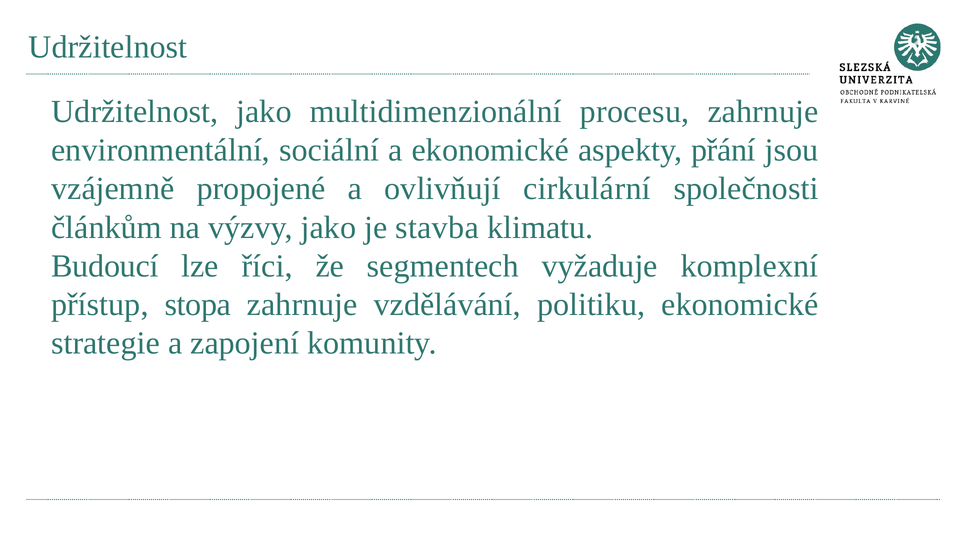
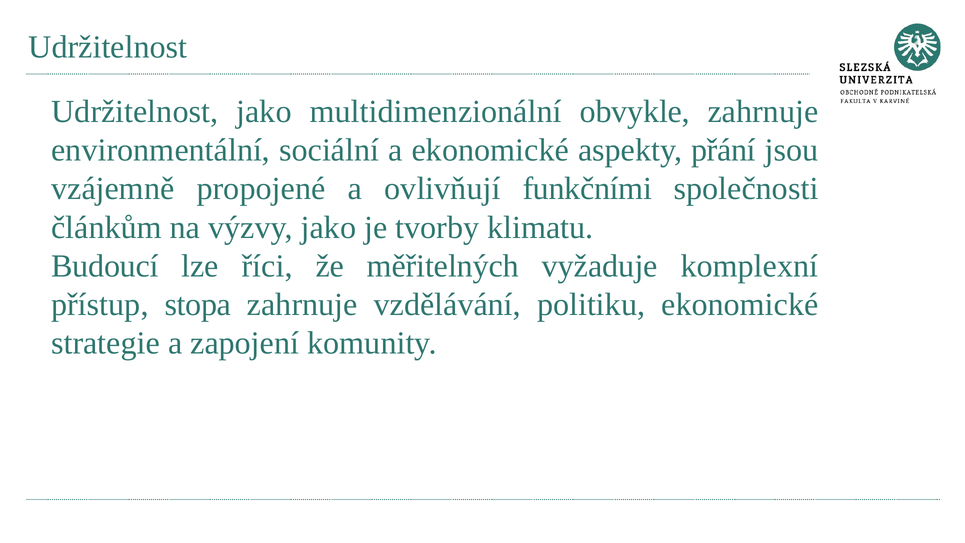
procesu: procesu -> obvykle (635, 112)
cirkulární: cirkulární -> funkčními (587, 189)
stavba: stavba -> tvorby (437, 227)
segmentech: segmentech -> měřitelných (443, 266)
